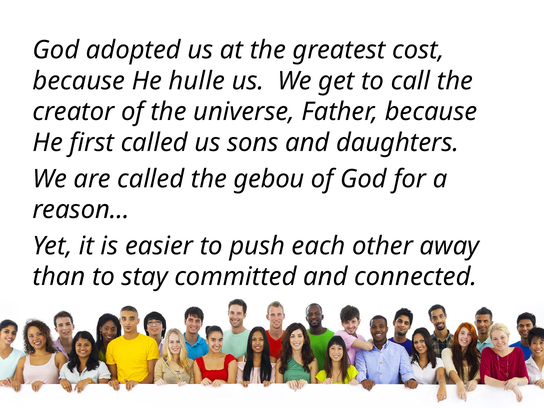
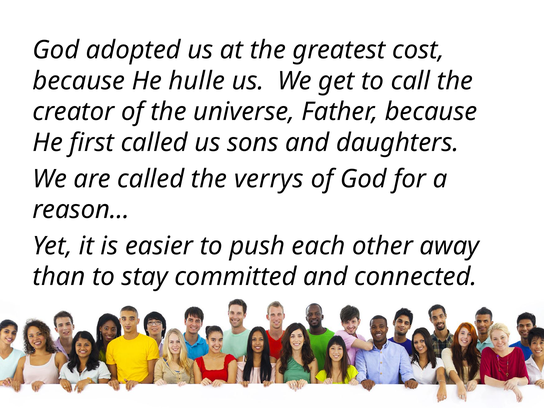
gebou: gebou -> verrys (269, 179)
